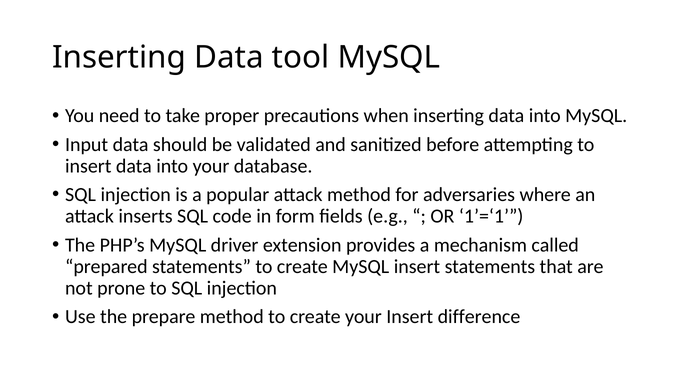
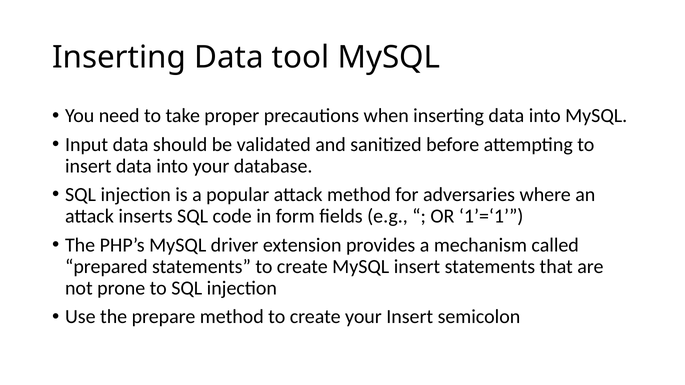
difference: difference -> semicolon (479, 317)
